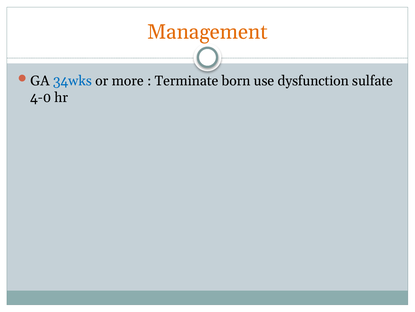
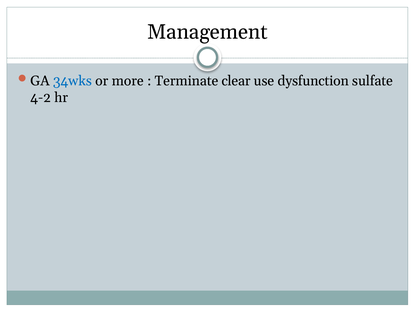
Management colour: orange -> black (207, 32)
born: born -> clear (236, 81)
4-0: 4-0 -> 4-2 (41, 97)
